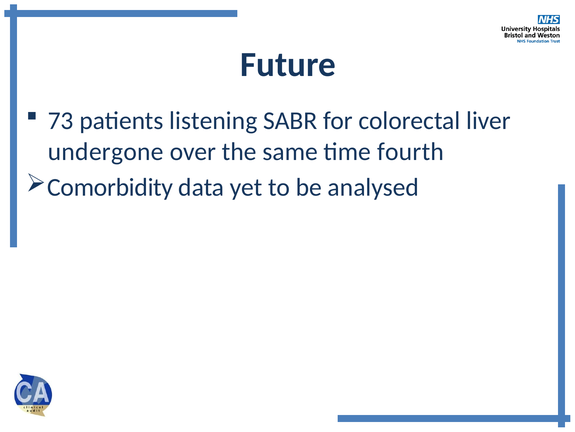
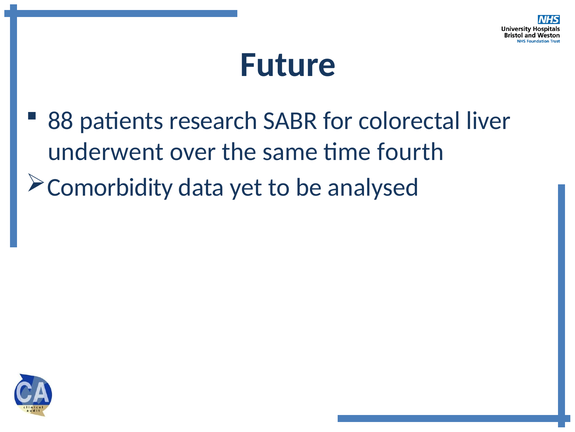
73: 73 -> 88 (61, 121)
listening: listening -> research (213, 121)
undergone: undergone -> underwent (106, 151)
